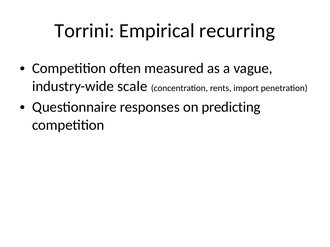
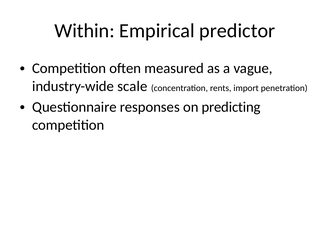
Torrini: Torrini -> Within (85, 31)
recurring: recurring -> predictor (237, 31)
